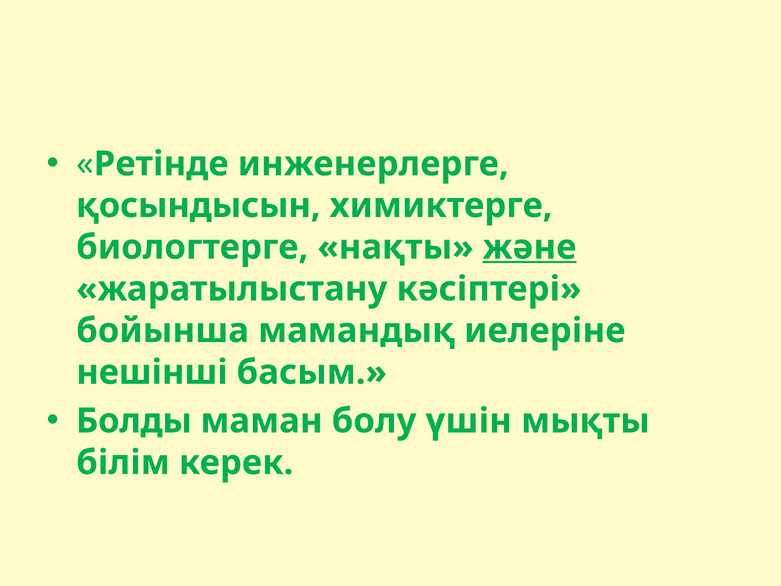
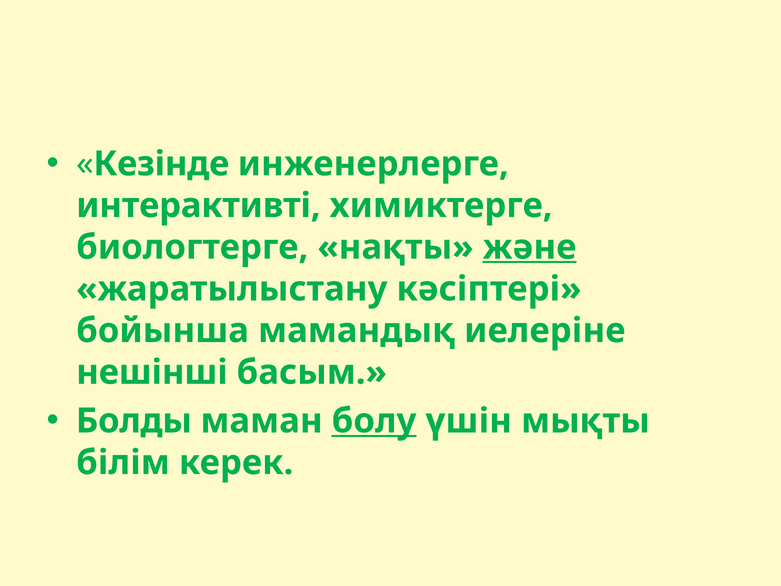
Ретінде: Ретінде -> Кезінде (161, 164)
қосындысын: қосындысын -> интерактивті (198, 206)
болу underline: none -> present (374, 421)
